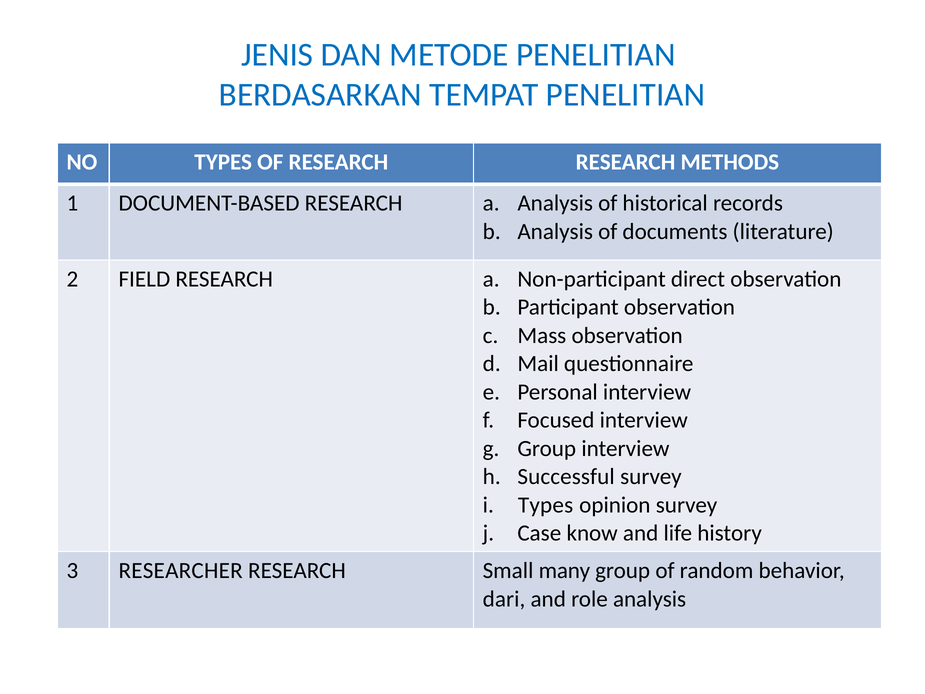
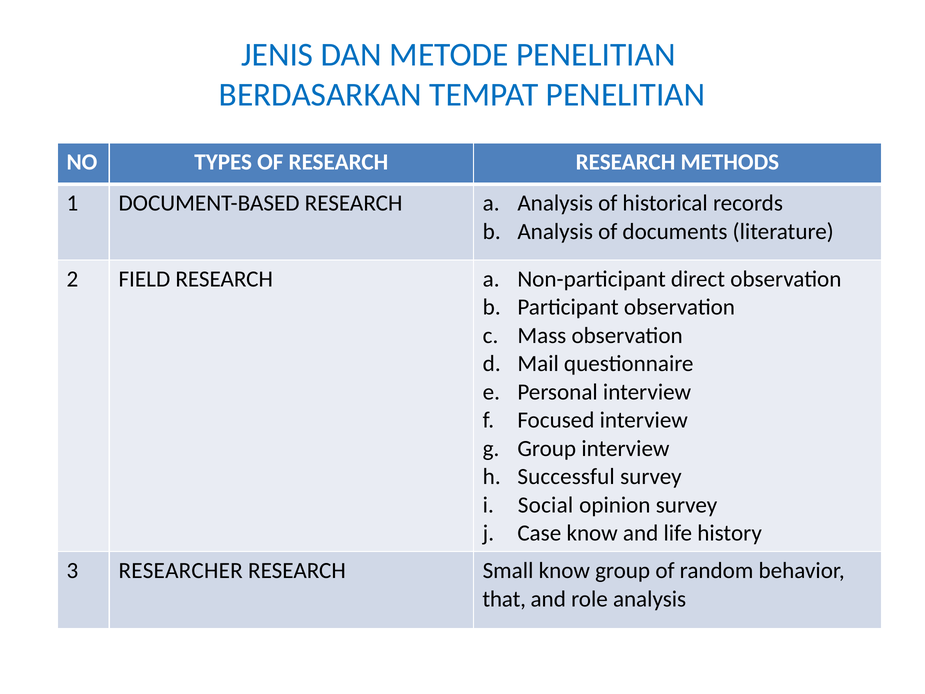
Types: Types -> Social (546, 505)
Small many: many -> know (564, 571)
dari: dari -> that (504, 599)
